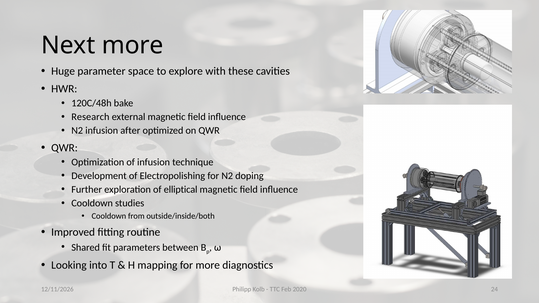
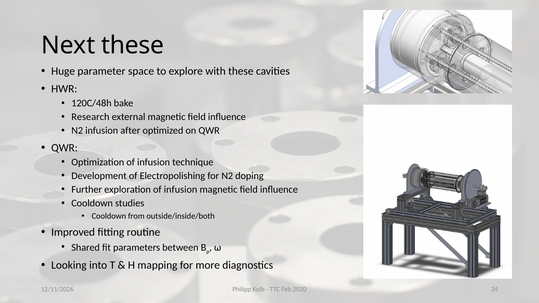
Next more: more -> these (133, 45)
exploration of elliptical: elliptical -> infusion (181, 190)
